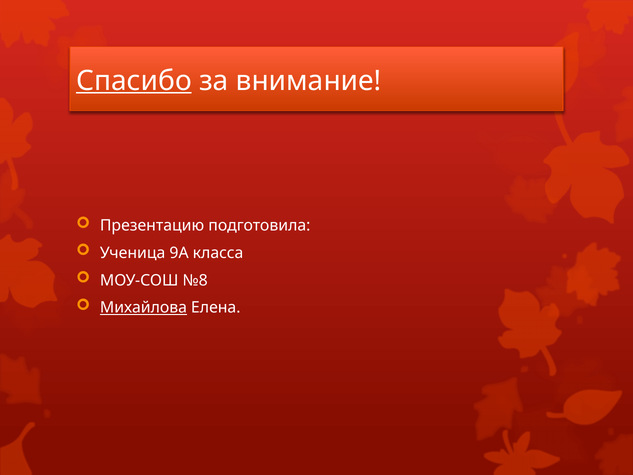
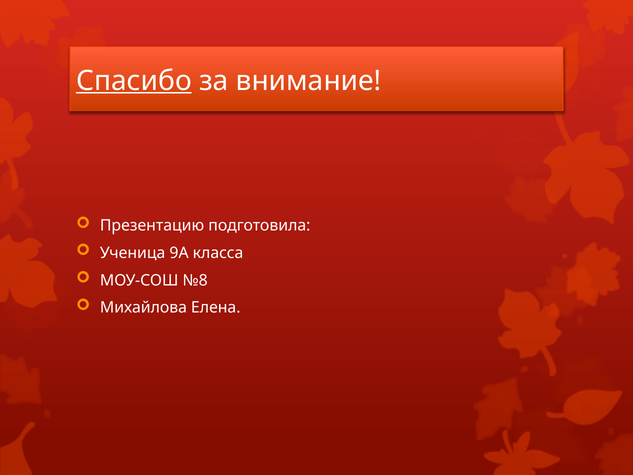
Михайлова underline: present -> none (143, 308)
